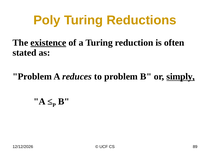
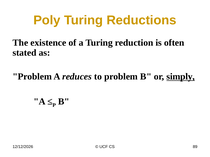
existence underline: present -> none (48, 43)
